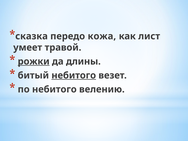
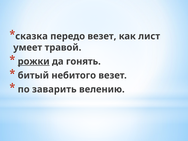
передо кожа: кожа -> везет (102, 36)
длины: длины -> гонять (83, 61)
небитого underline: present -> none (74, 75)
по небитого: небитого -> заварить (54, 89)
